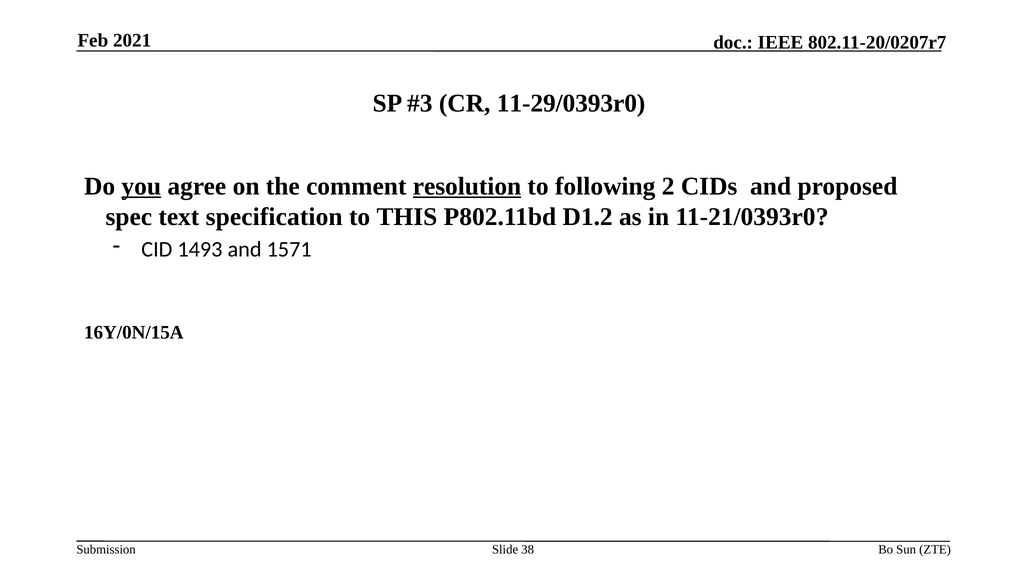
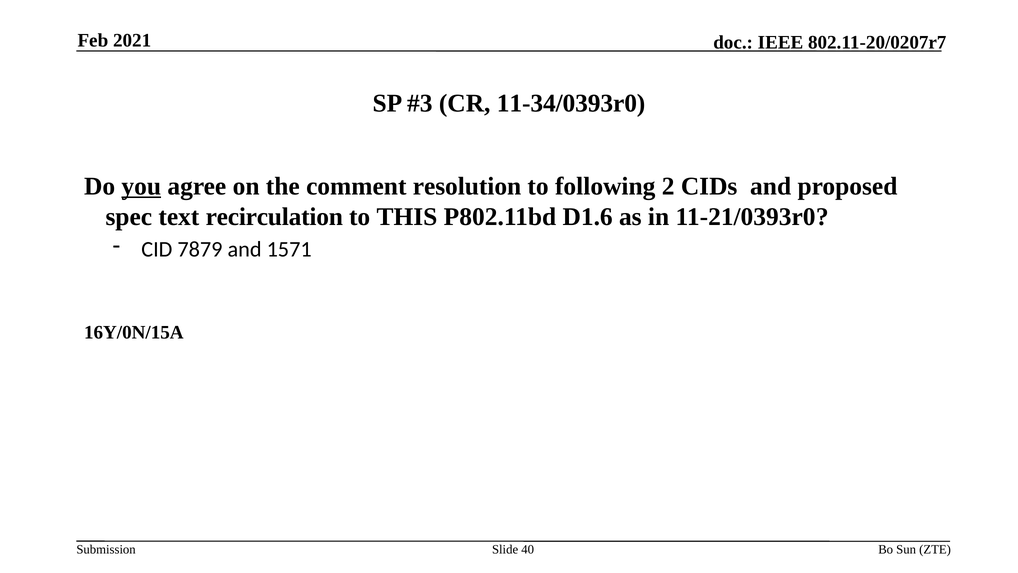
11-29/0393r0: 11-29/0393r0 -> 11-34/0393r0 (571, 104)
resolution underline: present -> none (467, 186)
specification: specification -> recirculation (274, 217)
D1.2: D1.2 -> D1.6 (588, 217)
1493: 1493 -> 7879 (200, 249)
38: 38 -> 40 (528, 549)
